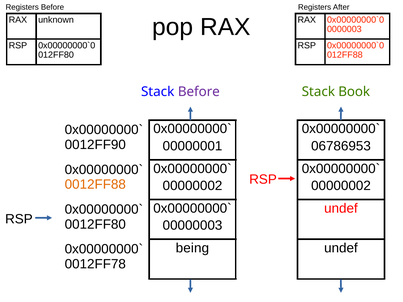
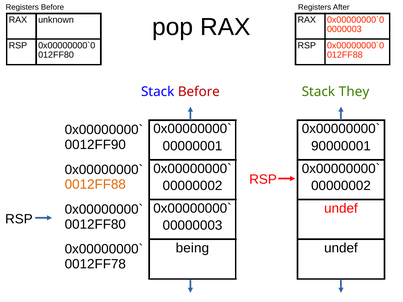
Before colour: purple -> red (199, 92)
Book: Book -> They (354, 92)
06786953: 06786953 -> 90000001 (341, 146)
